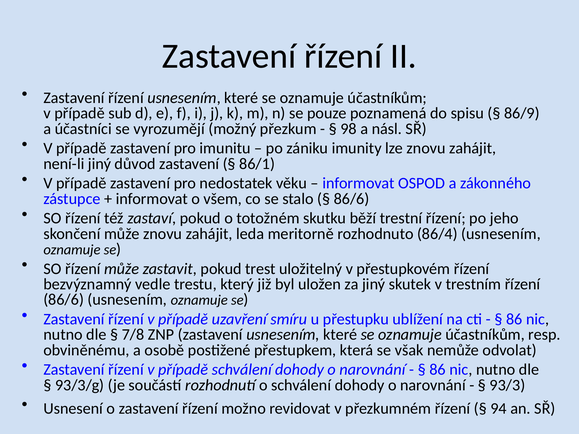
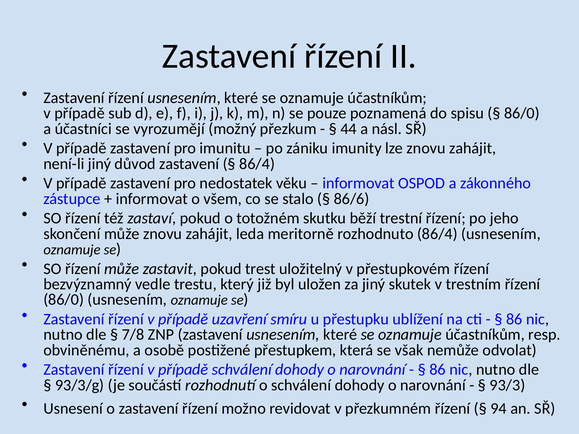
86/9: 86/9 -> 86/0 (522, 113)
98: 98 -> 44 (349, 129)
86/1: 86/1 -> 86/4 (257, 164)
86/6: 86/6 -> 86/0 (64, 300)
